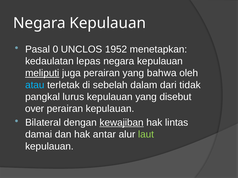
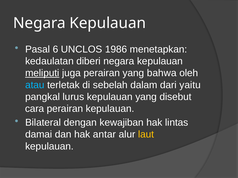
0: 0 -> 6 (55, 49)
1952: 1952 -> 1986 (116, 49)
lepas: lepas -> diberi (89, 61)
tidak: tidak -> yaitu (190, 85)
over: over -> cara (35, 109)
kewajiban underline: present -> none (122, 123)
laut colour: light green -> yellow (146, 135)
